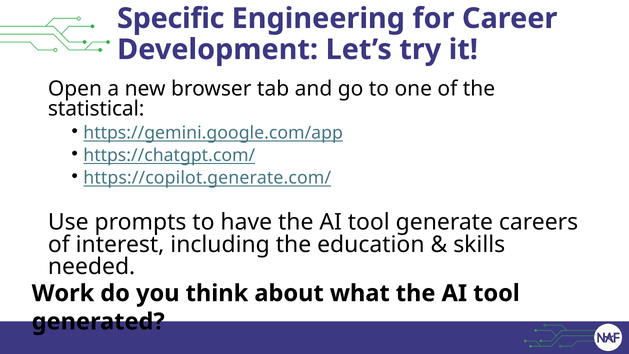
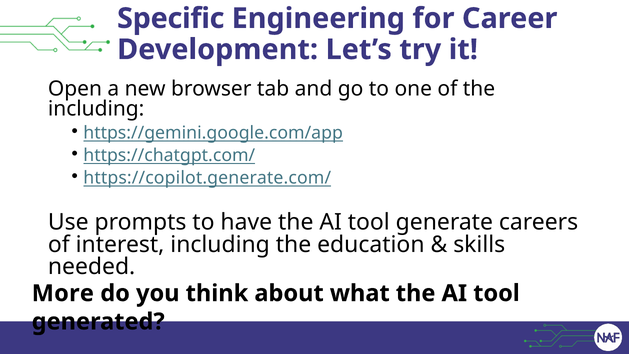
statistical: statistical -> including (96, 109)
Work: Work -> More (63, 293)
